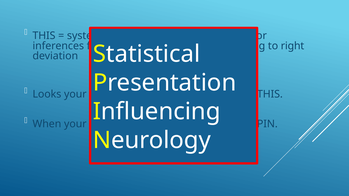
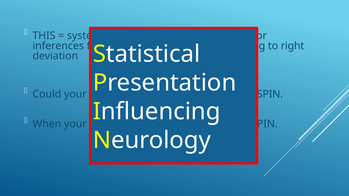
Looks: Looks -> Could (47, 94)
THIS: THIS -> SPIN (270, 94)
